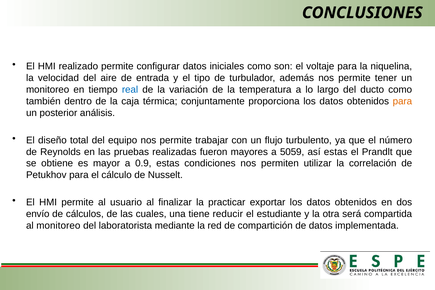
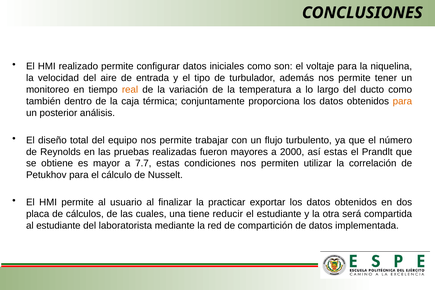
real colour: blue -> orange (130, 90)
5059: 5059 -> 2000 (292, 152)
0.9: 0.9 -> 7.7 (143, 163)
envío: envío -> placa (38, 214)
al monitoreo: monitoreo -> estudiante (58, 226)
